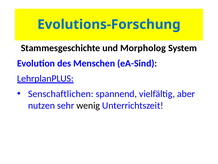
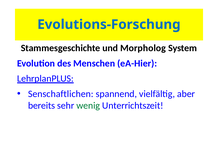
eA-Sind: eA-Sind -> eA-Hier (137, 63)
nutzen: nutzen -> bereits (42, 105)
wenig colour: black -> green (88, 105)
